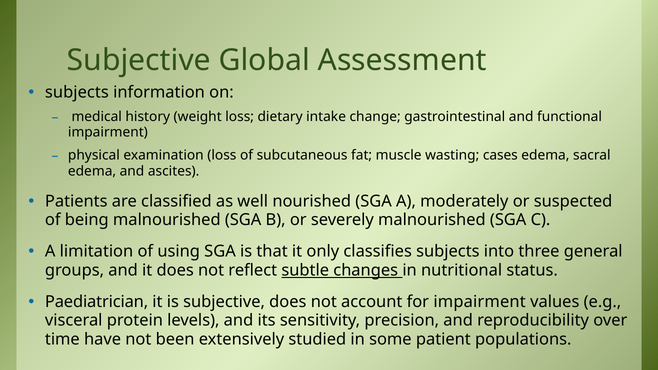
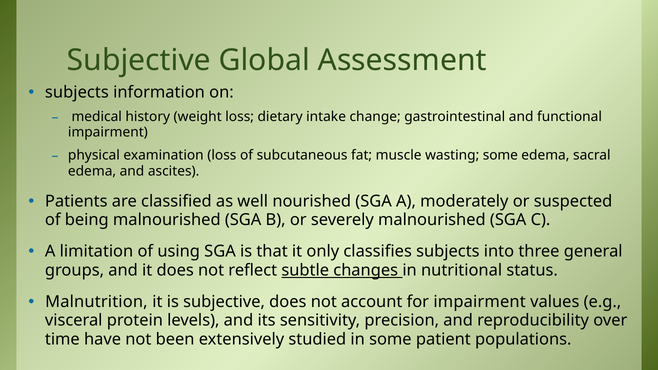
wasting cases: cases -> some (500, 155)
Paediatrician: Paediatrician -> Malnutrition (96, 302)
